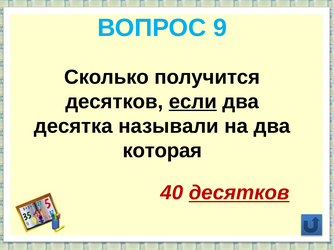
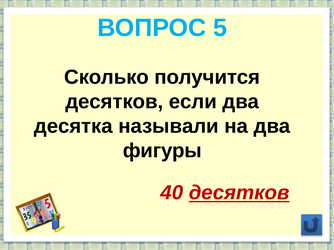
9: 9 -> 5 (220, 28)
если underline: present -> none (193, 102)
которая: которая -> фигуры (162, 151)
